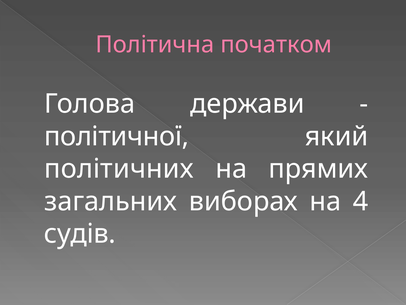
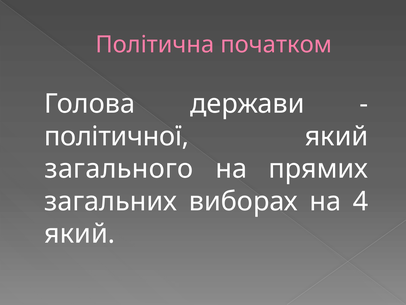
політичних: політичних -> загального (119, 169)
судів: судів -> який (80, 234)
